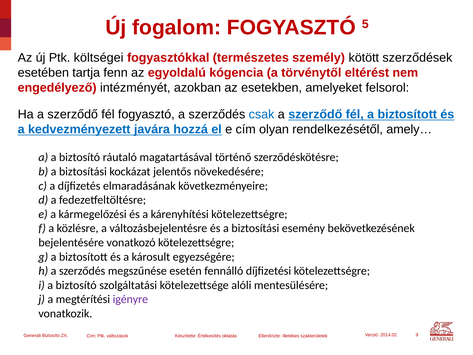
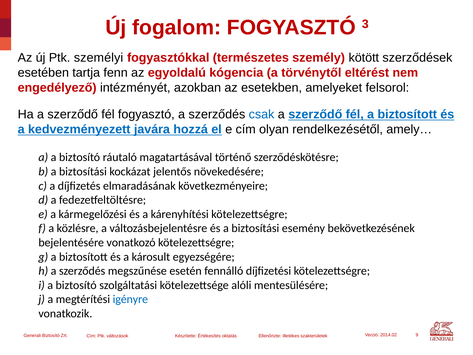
5: 5 -> 3 (365, 24)
költségei: költségei -> személyi (99, 58)
igényre colour: purple -> blue (130, 299)
